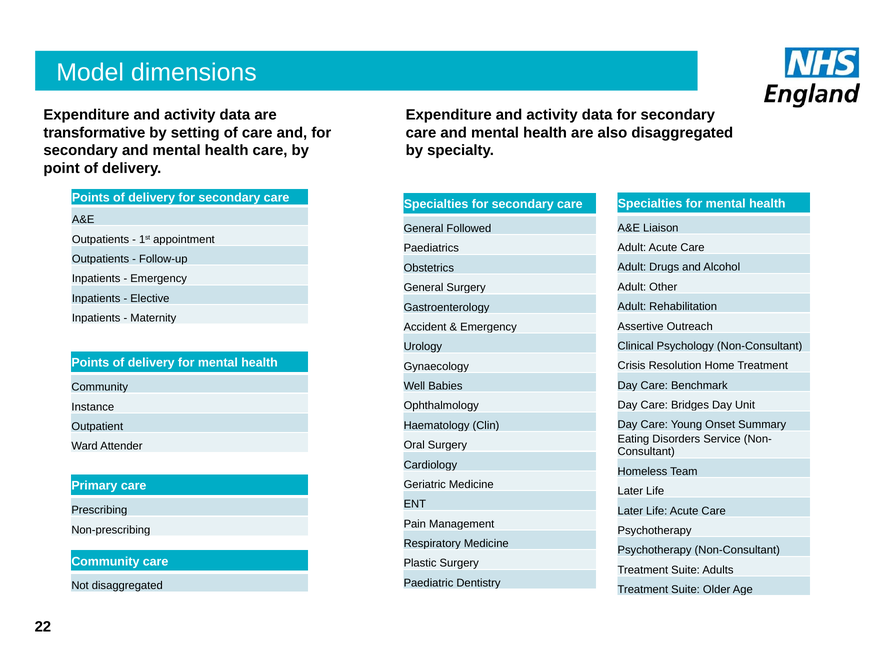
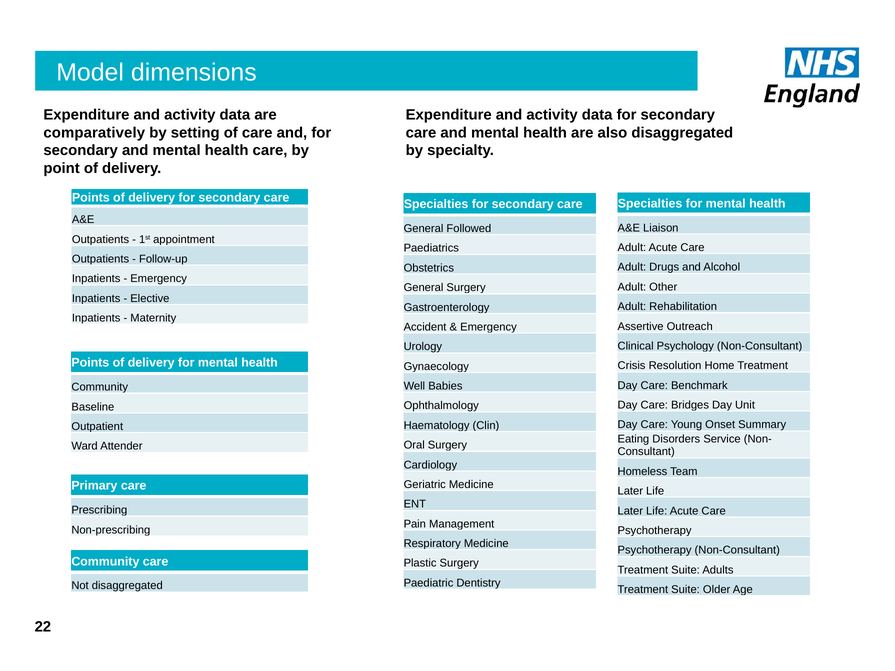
transformative: transformative -> comparatively (94, 133)
Instance: Instance -> Baseline (93, 407)
